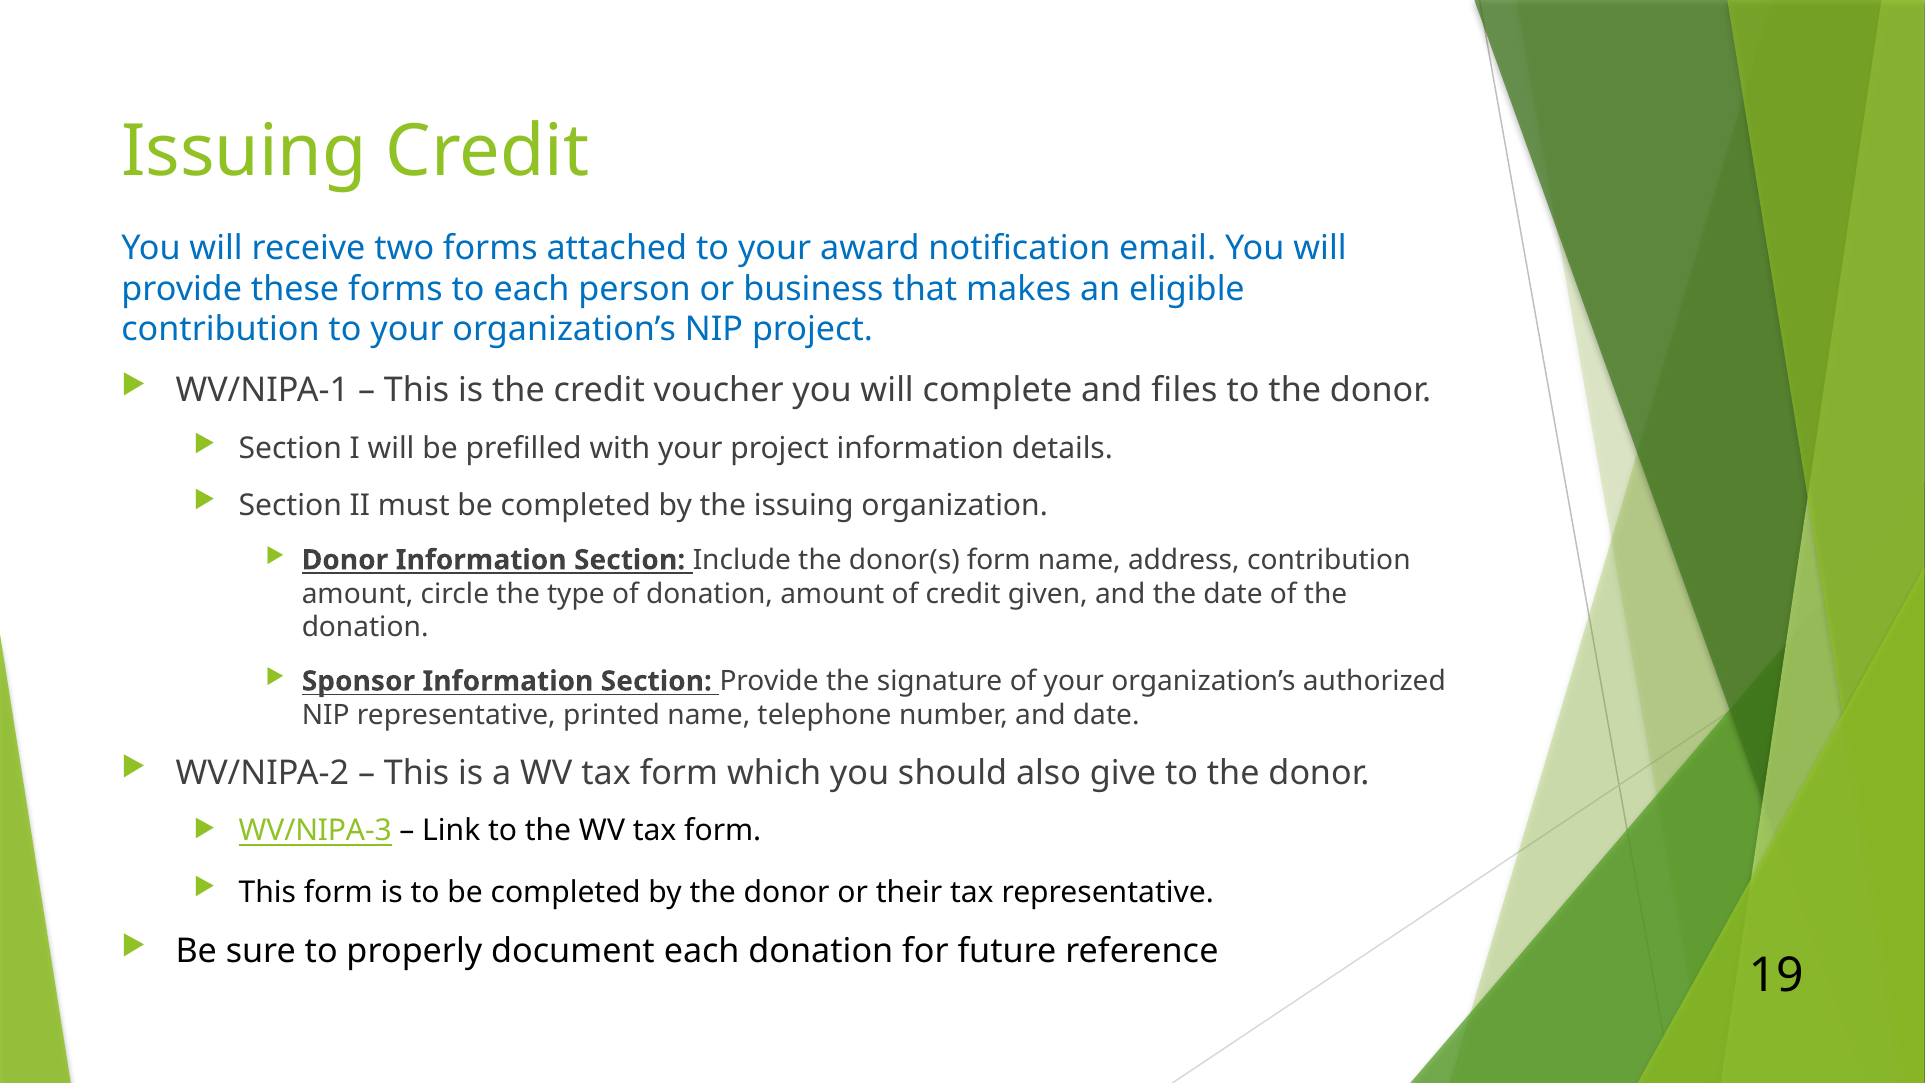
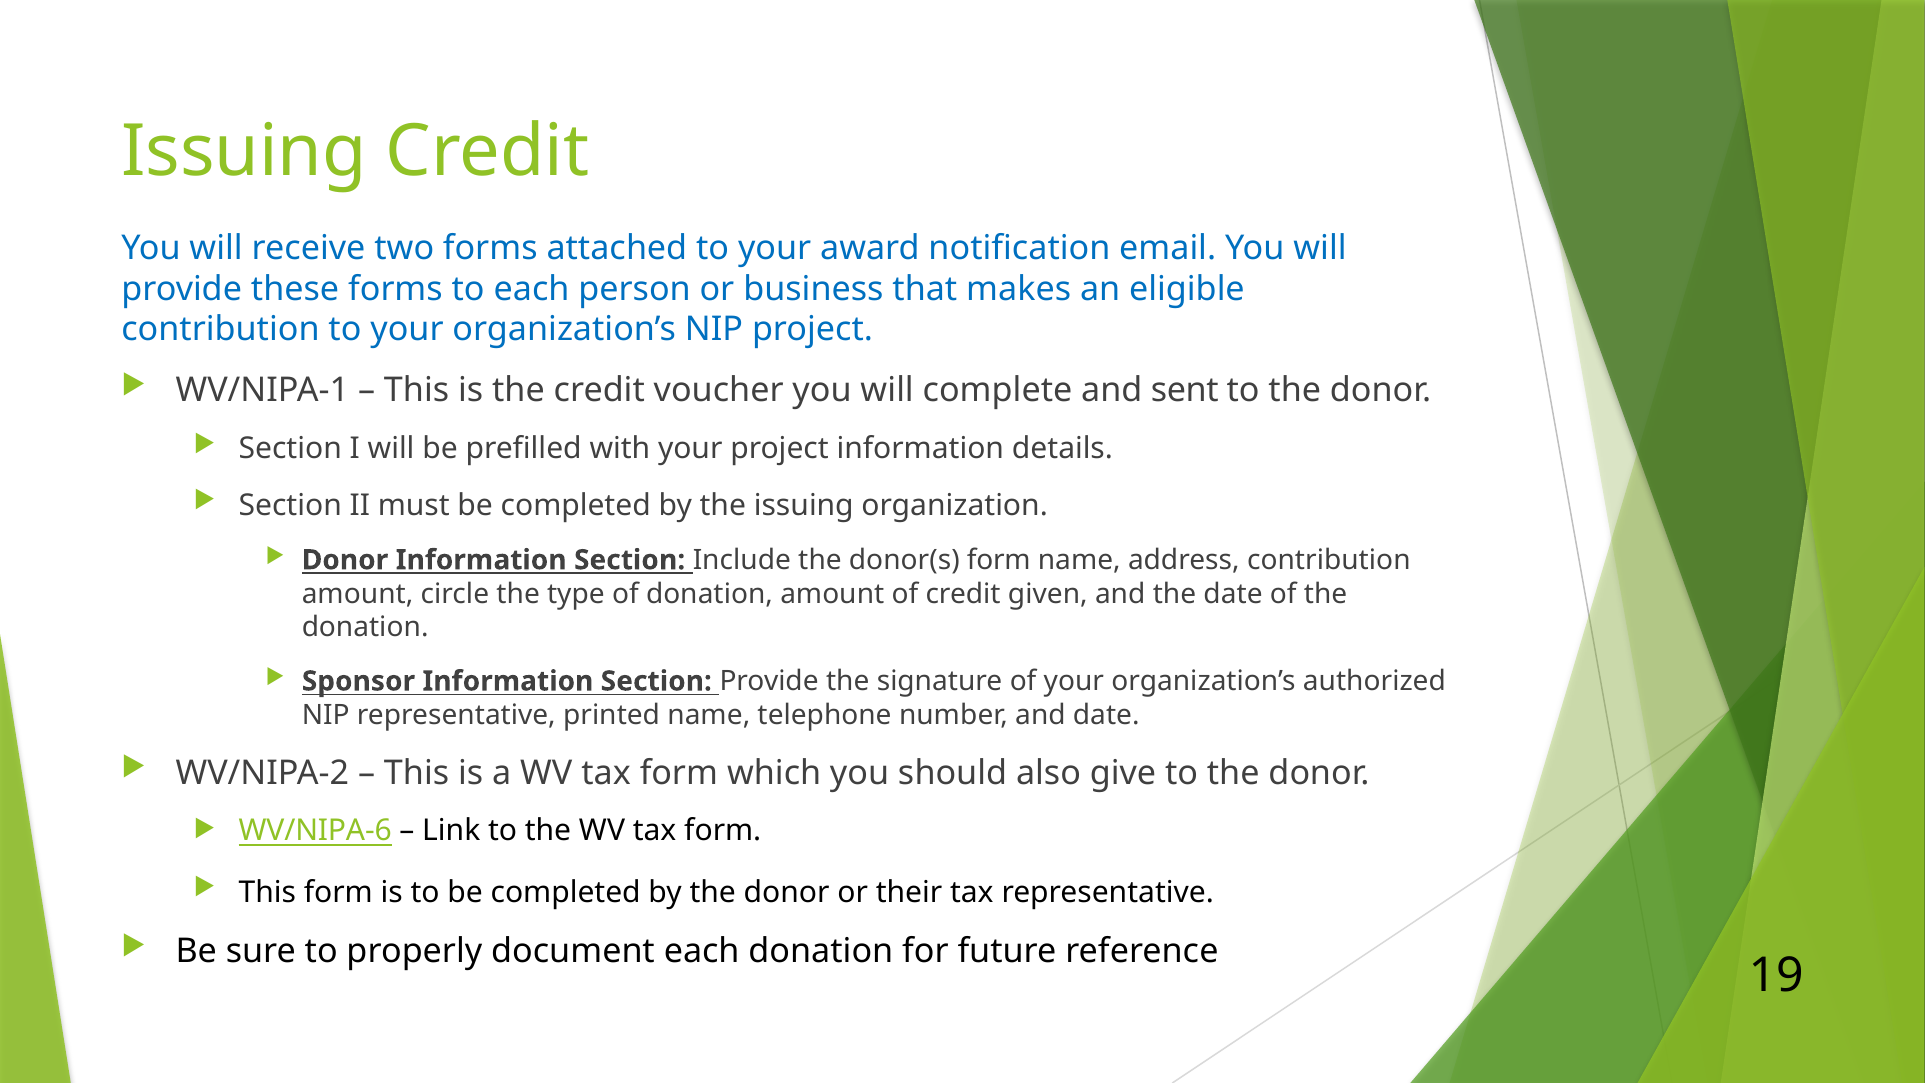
files: files -> sent (1185, 391)
WV/NIPA-3: WV/NIPA-3 -> WV/NIPA-6 (315, 831)
